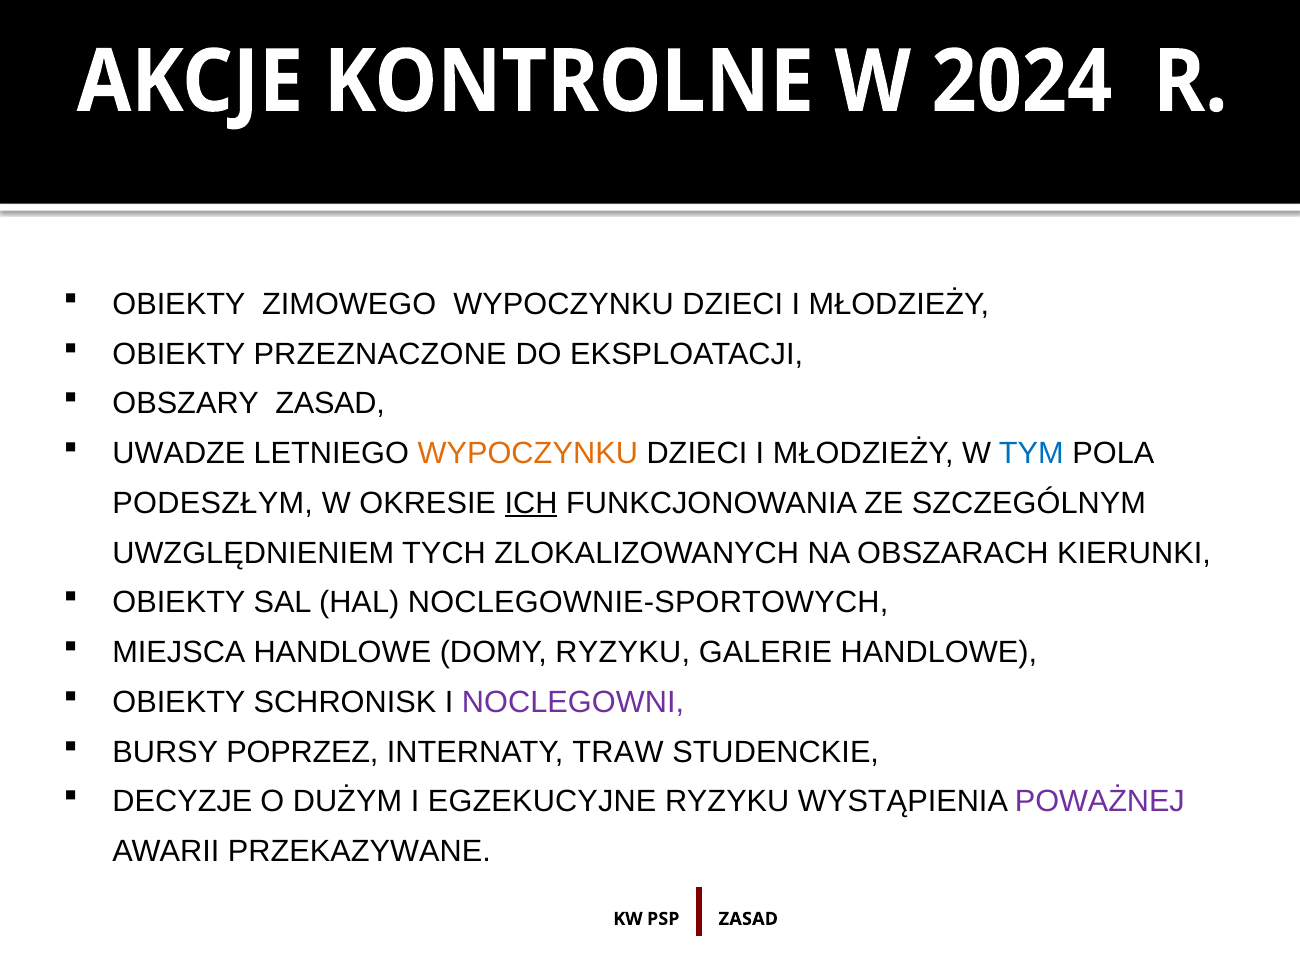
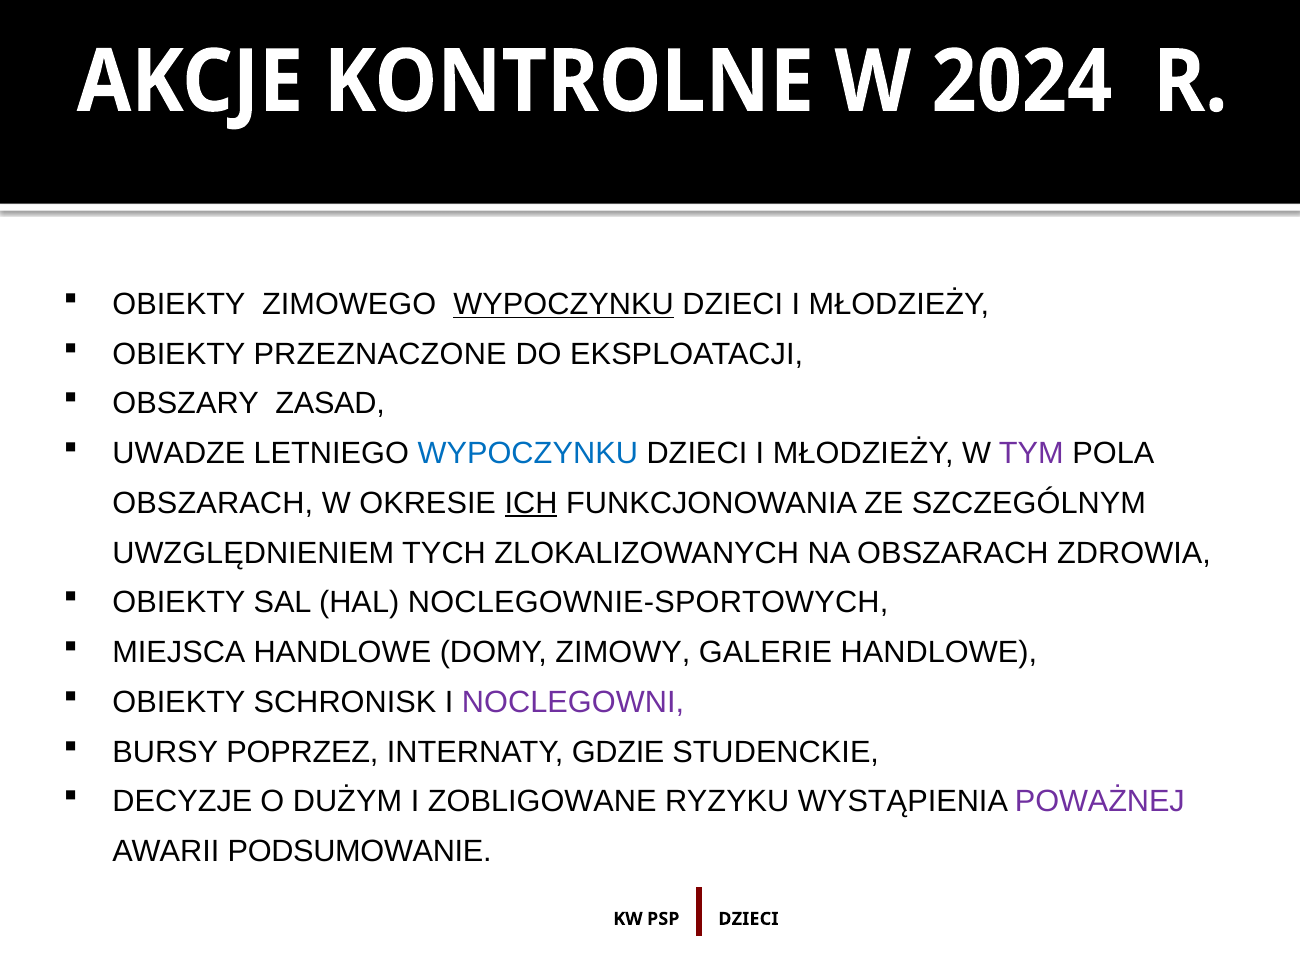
WYPOCZYNKU underline: none -> present (564, 304)
WYPOCZYNKU colour: orange -> blue (528, 453)
TYM colour: blue -> purple (1031, 453)
PODESZŁYM: PODESZŁYM -> OBSZARACH (213, 503)
KIERUNKI: KIERUNKI -> ZDROWIA (1134, 553)
DOMY RYZYKU: RYZYKU -> ZIMOWY (623, 652)
TRAW: TRAW -> GDZIE (618, 752)
EGZEKUCYJNE: EGZEKUCYJNE -> ZOBLIGOWANE (542, 802)
PRZEKAZYWANE: PRZEKAZYWANE -> PODSUMOWANIE (360, 851)
ZASAD: ZASAD -> DZIECI (748, 919)
